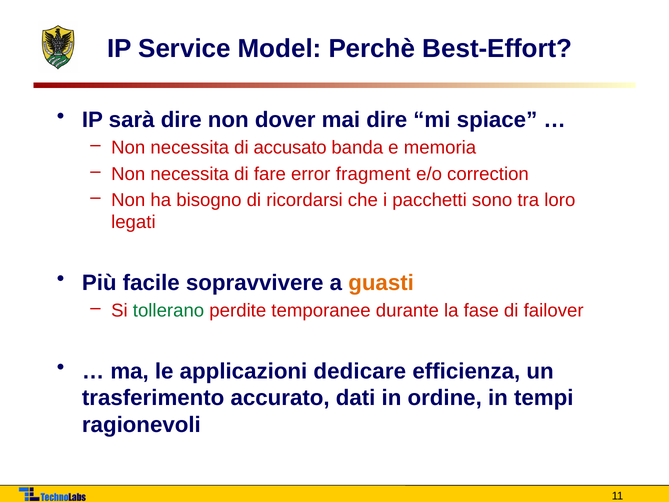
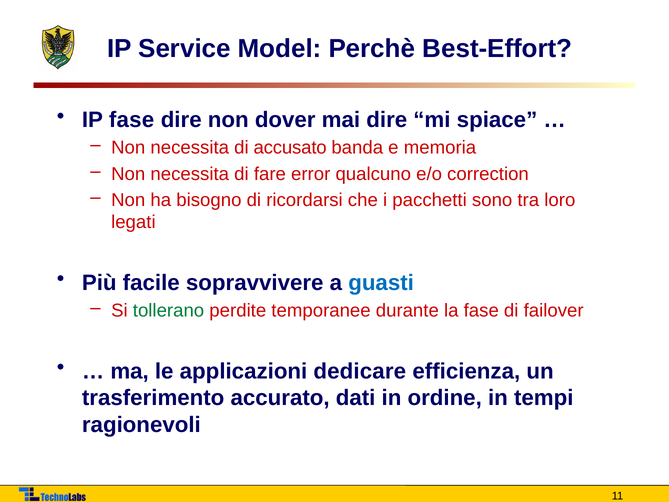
IP sarà: sarà -> fase (132, 120)
fragment: fragment -> qualcuno (373, 174)
guasti colour: orange -> blue (381, 283)
